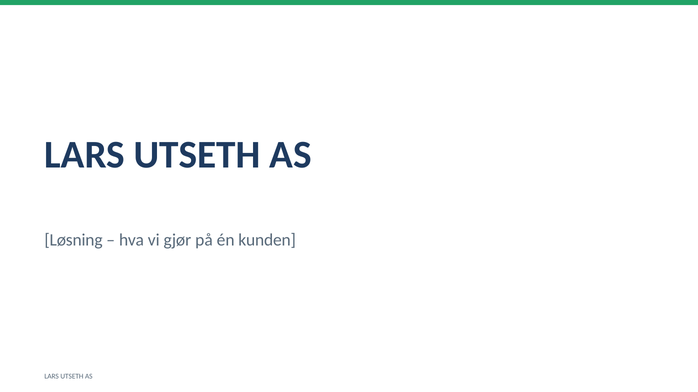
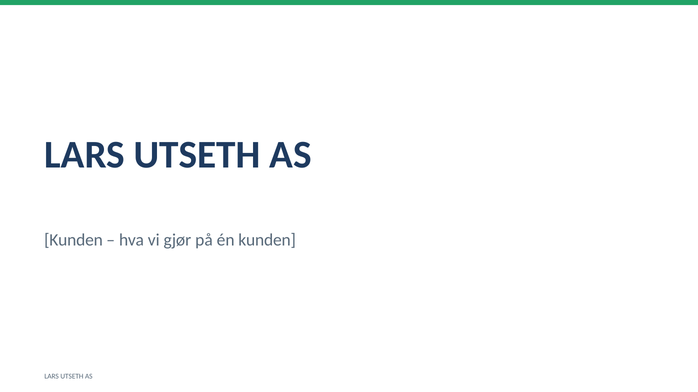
Løsning: Løsning -> Kunden (74, 240)
